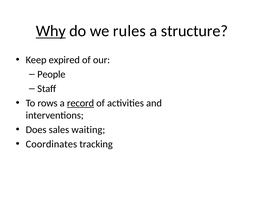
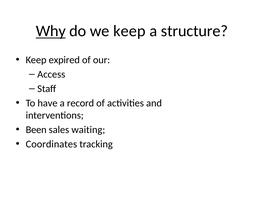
we rules: rules -> keep (129, 31)
People: People -> Access (51, 74)
rows: rows -> have (48, 103)
record underline: present -> none (81, 103)
Does: Does -> Been (36, 130)
